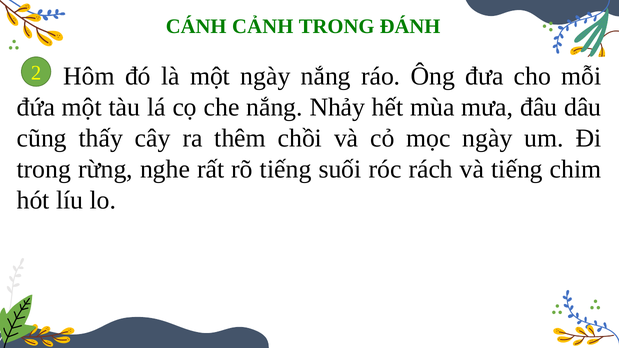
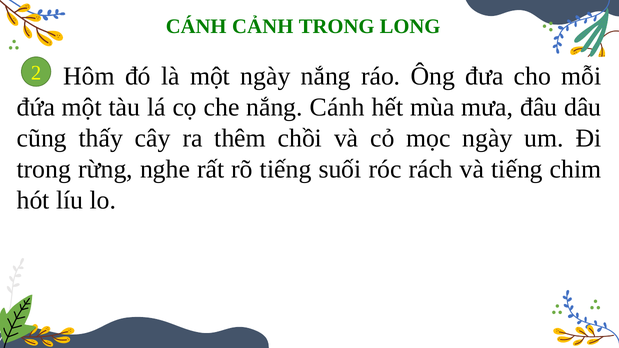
ĐÁNH: ĐÁNH -> LONG (410, 26)
nắng Nhảy: Nhảy -> Cánh (337, 107)
